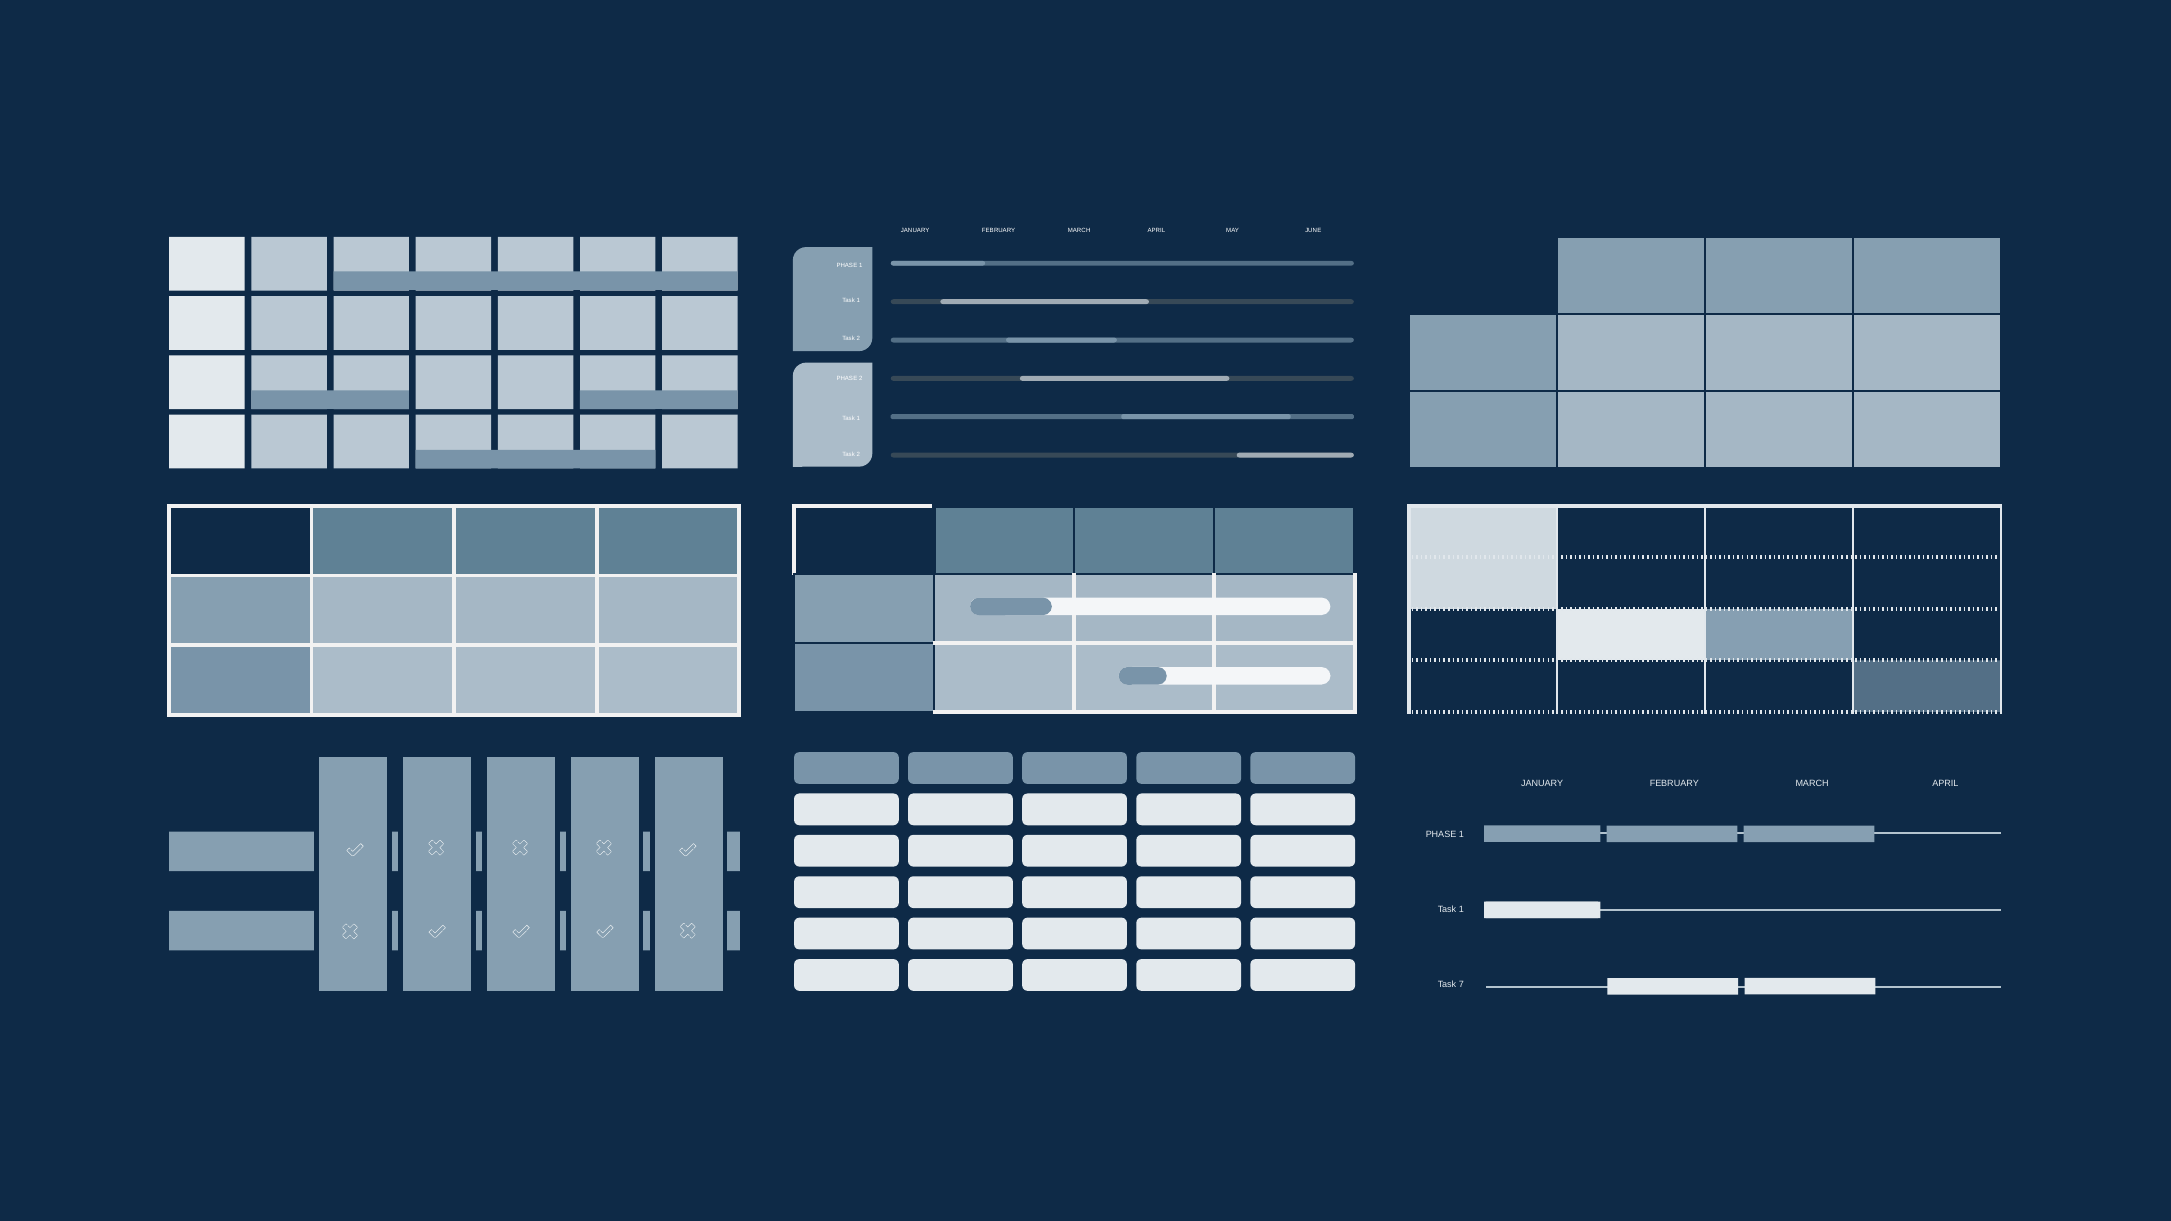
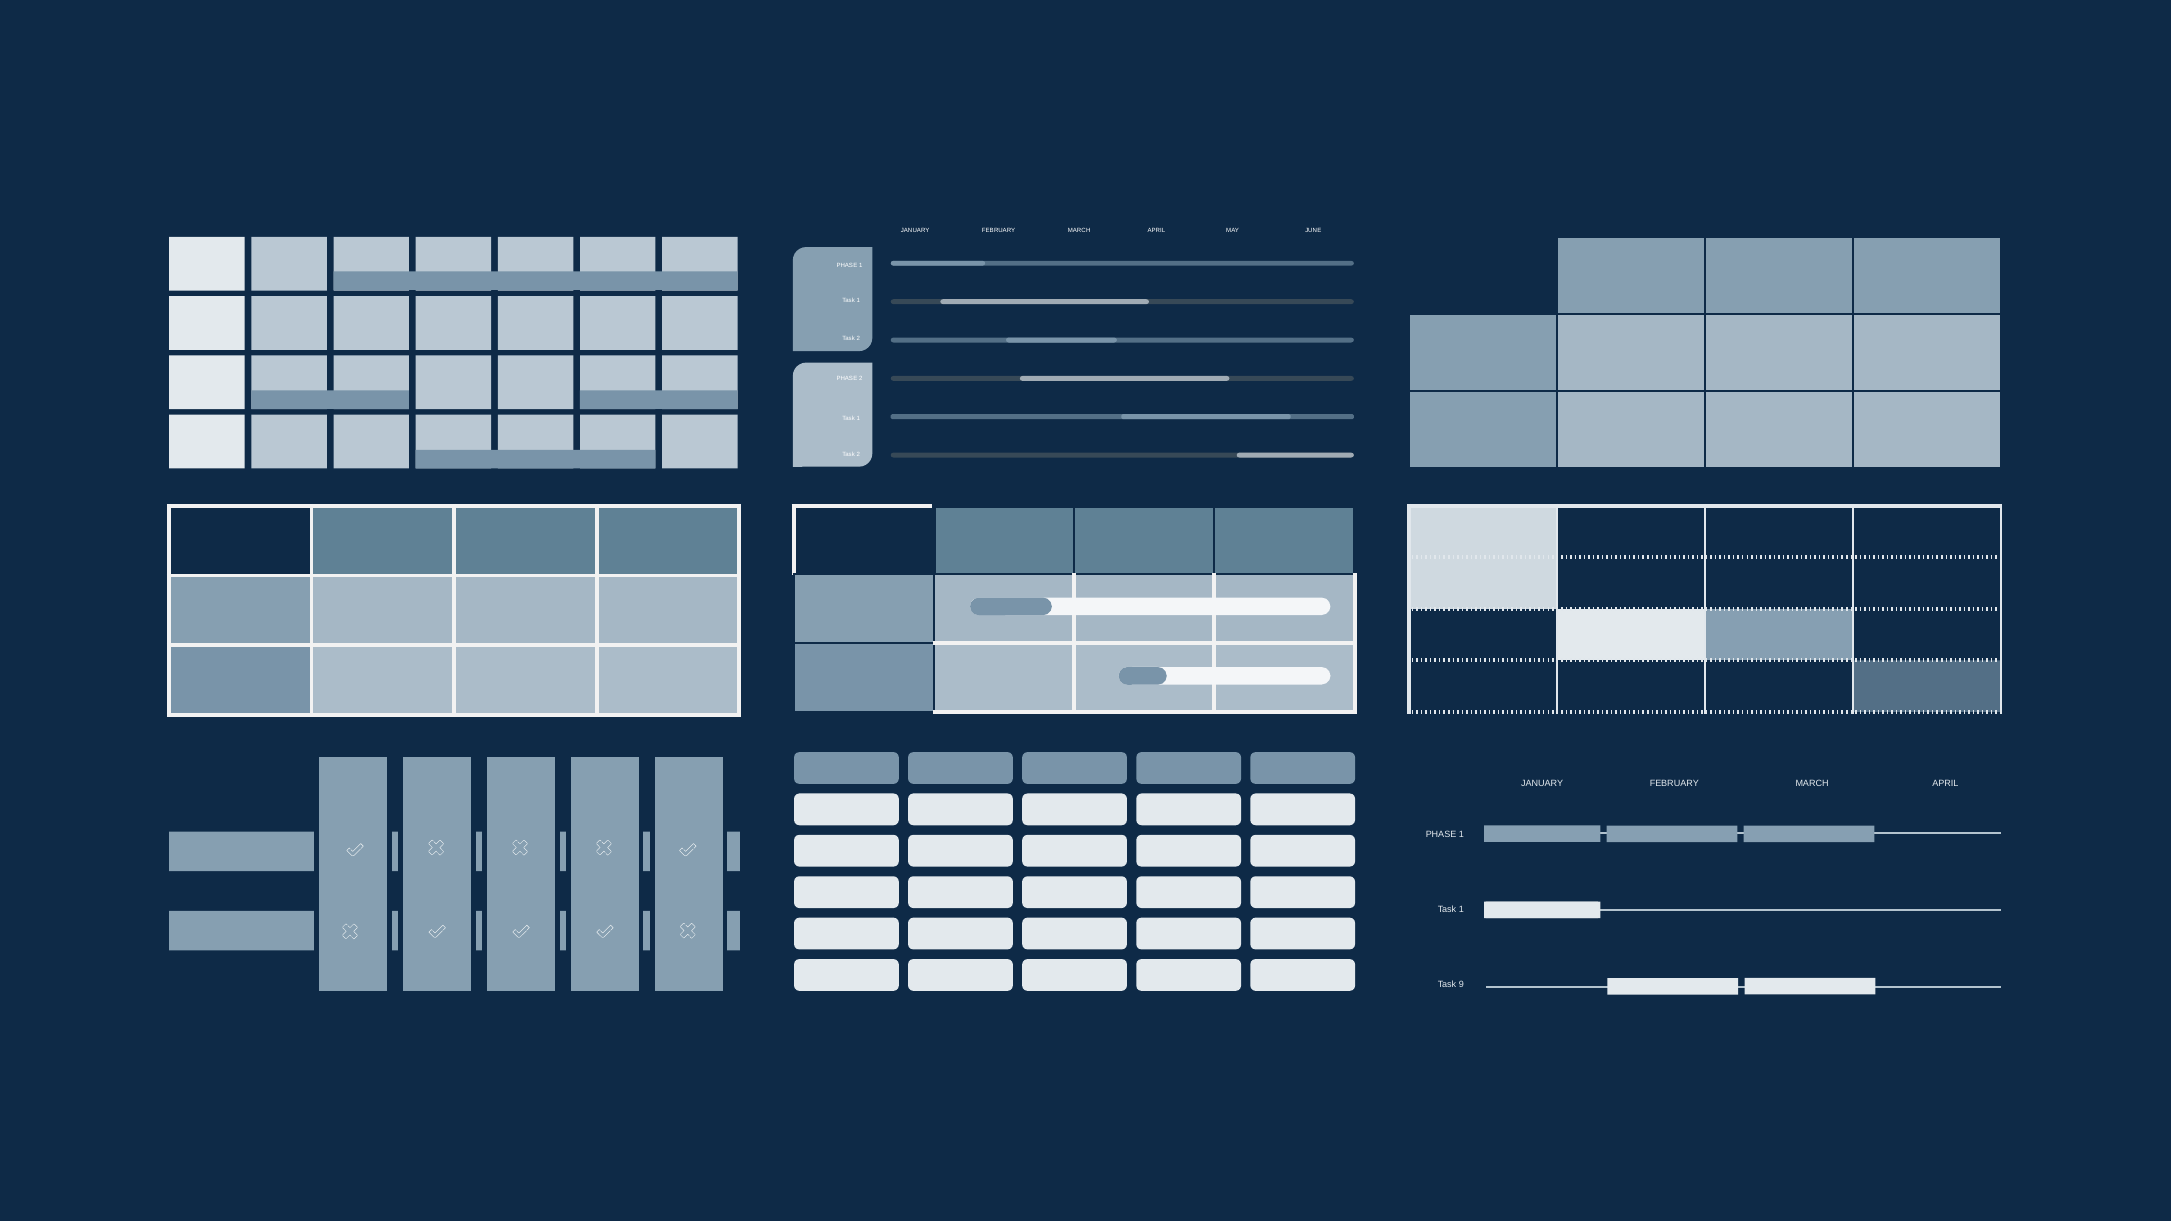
7: 7 -> 9 (1461, 984)
